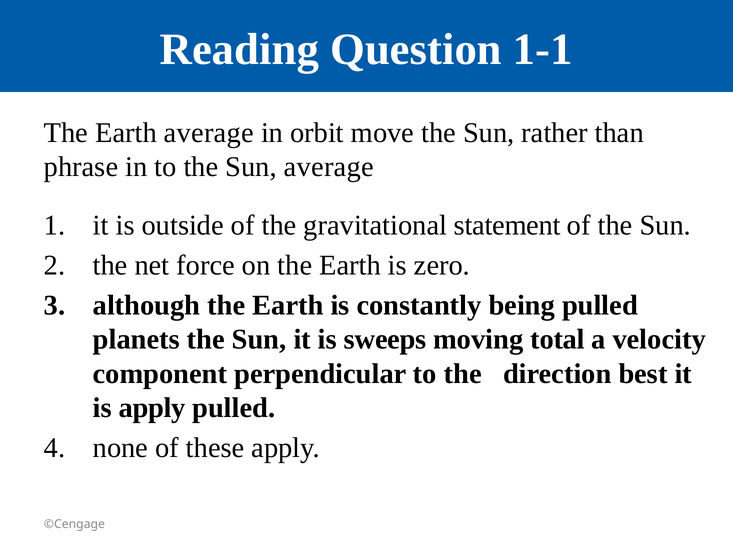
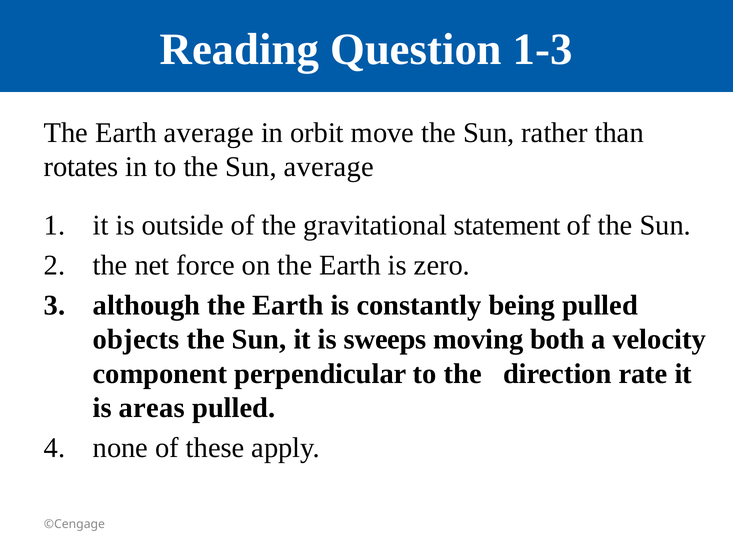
1-1: 1-1 -> 1-3 (543, 49)
phrase: phrase -> rotates (81, 167)
planets: planets -> objects (136, 339)
total: total -> both (557, 339)
best: best -> rate (643, 374)
is apply: apply -> areas (152, 408)
